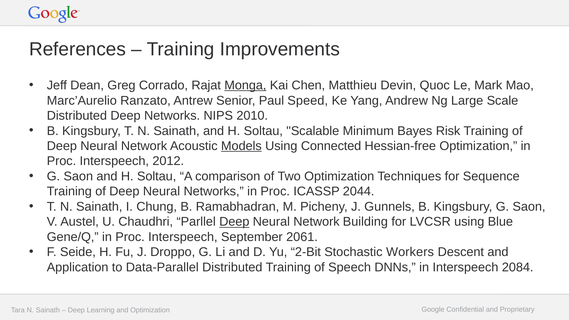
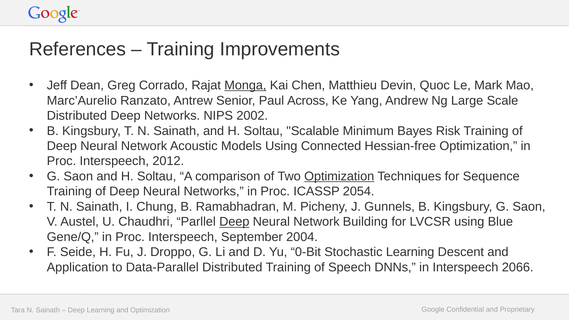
Speed: Speed -> Across (308, 101)
2010: 2010 -> 2002 (252, 116)
Models underline: present -> none (241, 146)
Optimization underline: none -> present (339, 176)
2044: 2044 -> 2054 (359, 192)
2061: 2061 -> 2004 (302, 237)
2-Bit: 2-Bit -> 0-Bit (306, 252)
Stochastic Workers: Workers -> Learning (410, 252)
2084: 2084 -> 2066 (518, 267)
